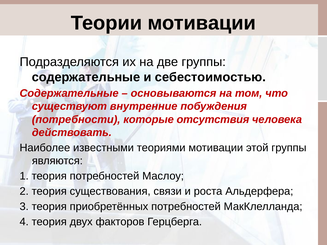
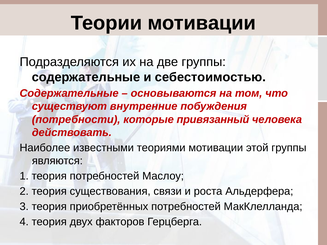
отсутствия: отсутствия -> привязанный (213, 120)
